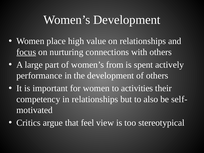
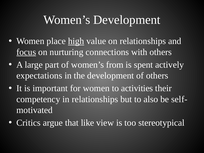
high underline: none -> present (76, 41)
performance: performance -> expectations (39, 76)
feel: feel -> like (88, 123)
